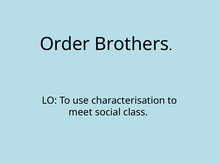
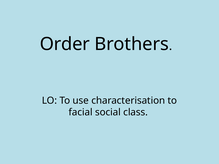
meet: meet -> facial (81, 112)
